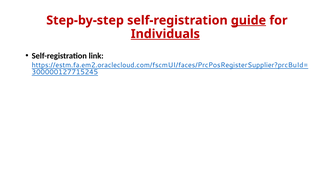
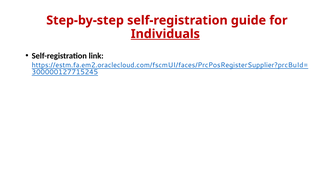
guide underline: present -> none (248, 20)
